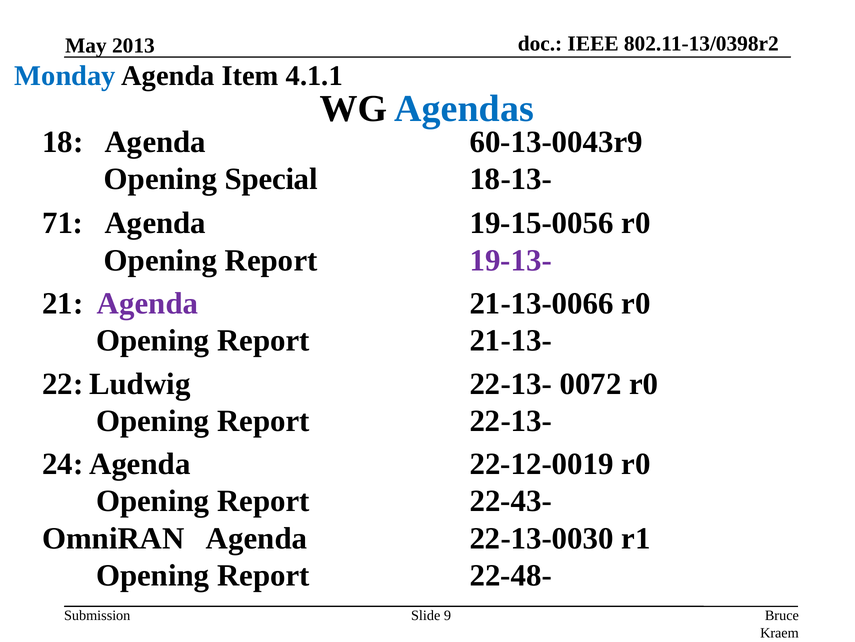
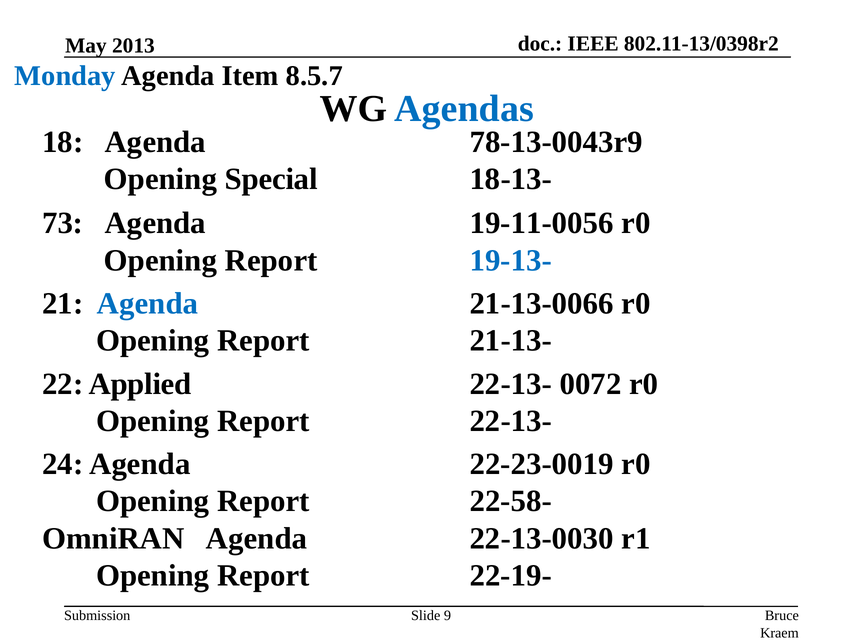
4.1.1: 4.1.1 -> 8.5.7 (314, 76)
60-13-0043r9: 60-13-0043r9 -> 78-13-0043r9 (556, 142)
71: 71 -> 73 (63, 223)
19-15-0056: 19-15-0056 -> 19-11-0056 (542, 223)
19-13- colour: purple -> blue (511, 260)
Agenda colour: purple -> blue (148, 303)
Ludwig: Ludwig -> Applied (140, 383)
22-12-0019: 22-12-0019 -> 22-23-0019 (542, 464)
22-43-: 22-43- -> 22-58- (511, 501)
22-48-: 22-48- -> 22-19- (511, 575)
